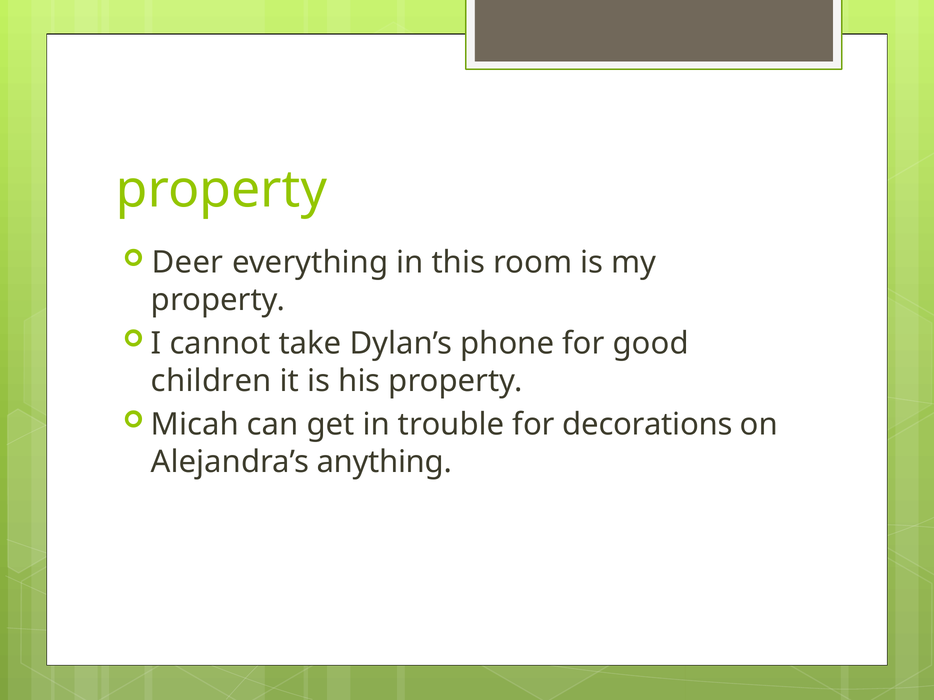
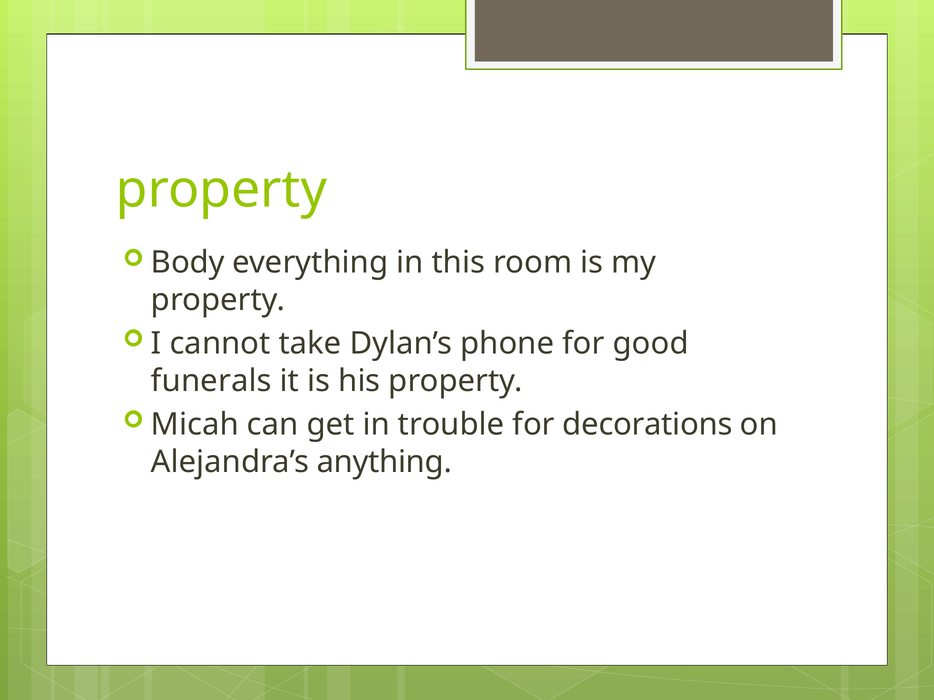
Deer: Deer -> Body (188, 263)
children: children -> funerals (211, 381)
